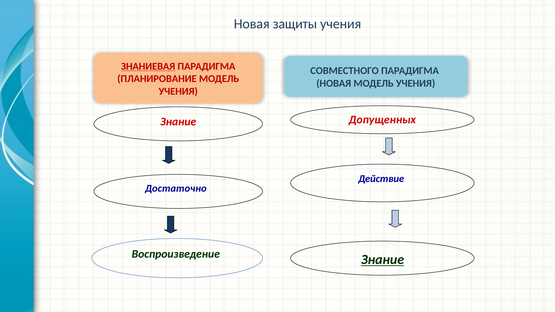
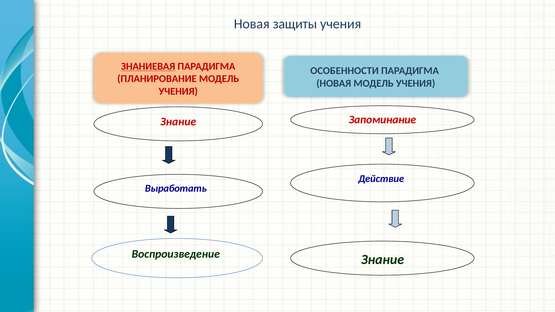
СОВМЕСТНОГО: СОВМЕСТНОГО -> ОСОБЕННОСТИ (345, 71)
Допущенных: Допущенных -> Запоминание (382, 120)
Достаточно: Достаточно -> Выработать (176, 188)
Знание underline: present -> none (383, 260)
